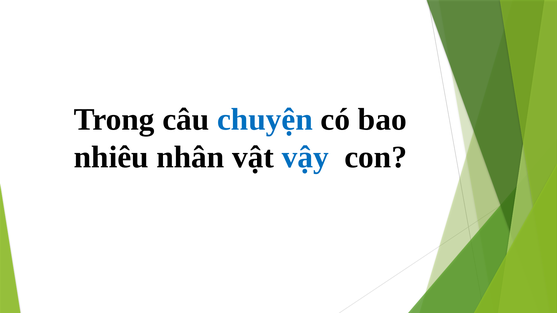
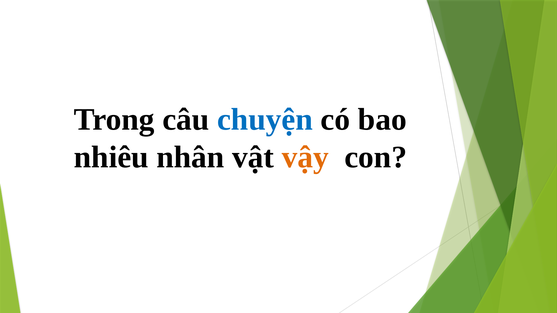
vậy colour: blue -> orange (305, 157)
